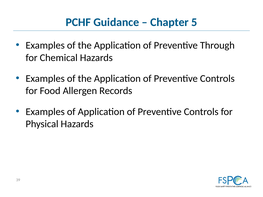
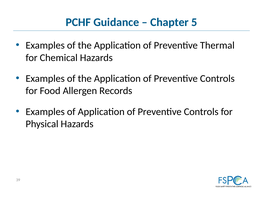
Through: Through -> Thermal (217, 45)
